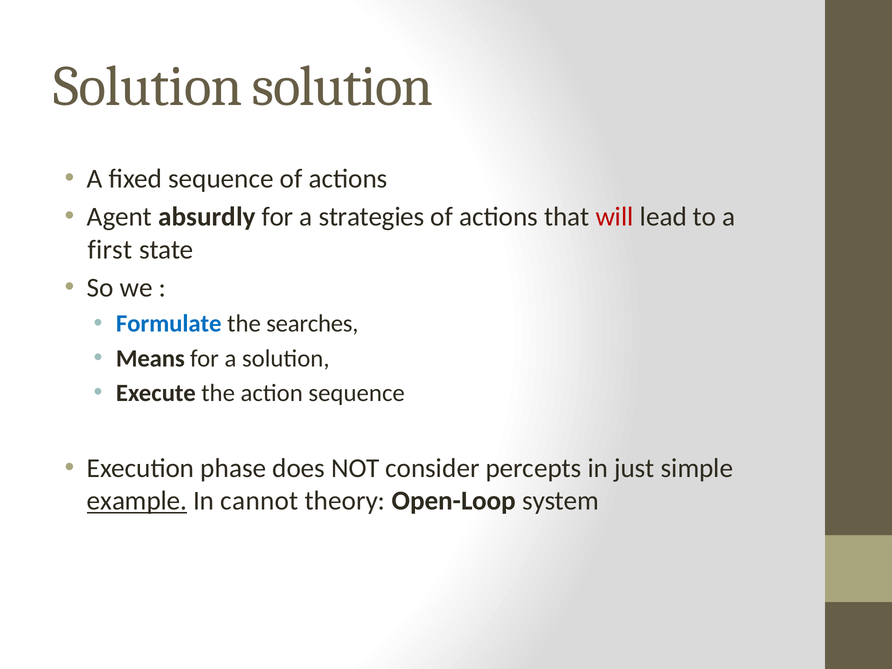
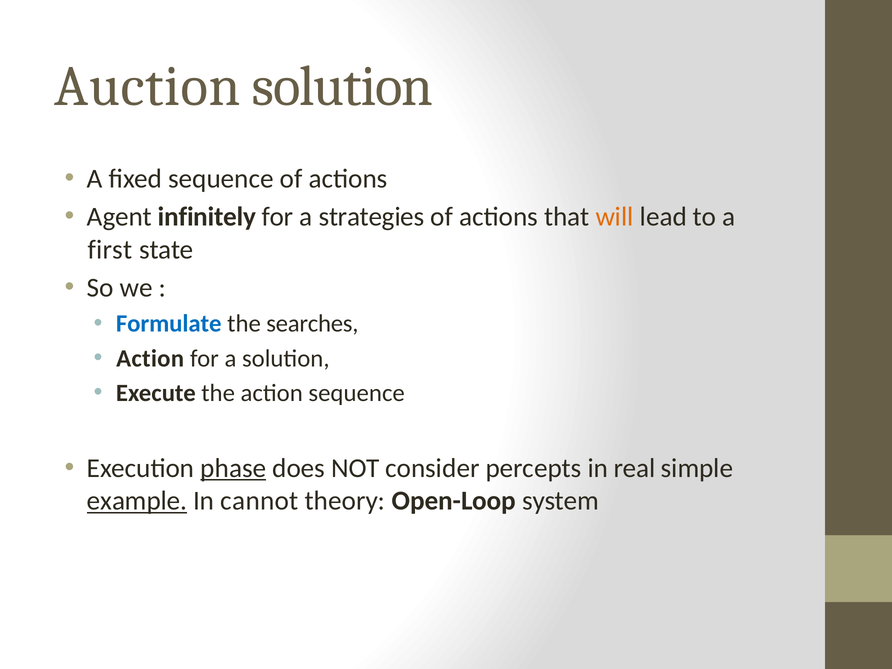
Solution: Solution -> Auction (147, 87)
absurdly: absurdly -> infinitely (207, 217)
will colour: red -> orange (615, 217)
Means: Means -> Action (150, 358)
phase underline: none -> present (233, 468)
just: just -> real (634, 468)
